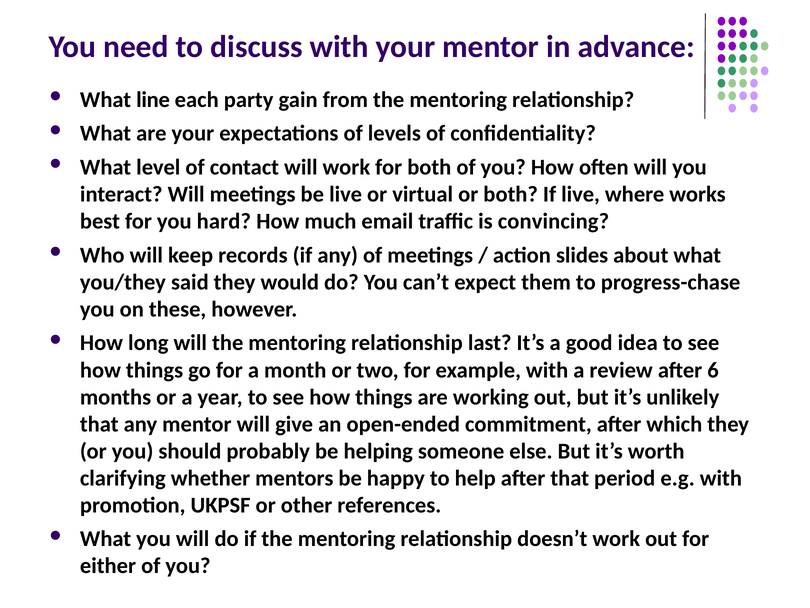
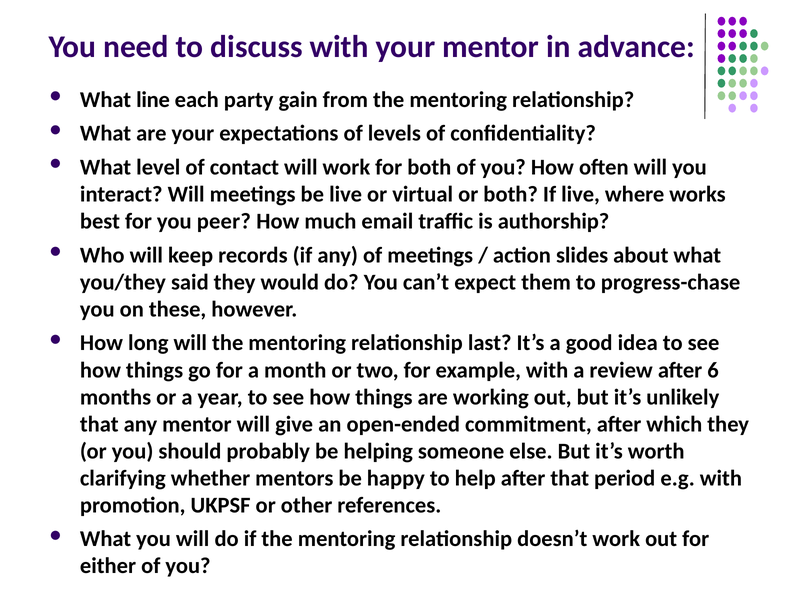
hard: hard -> peer (224, 221)
convincing: convincing -> authorship (554, 221)
